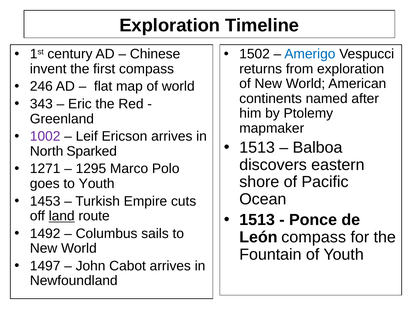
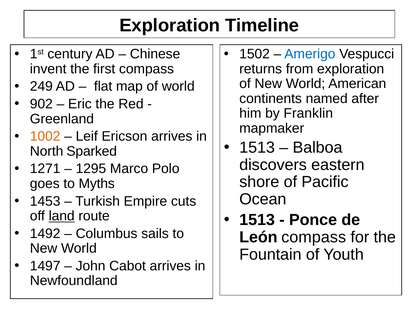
246: 246 -> 249 (41, 86)
343: 343 -> 902 (41, 104)
Ptolemy: Ptolemy -> Franklin (308, 113)
1002 colour: purple -> orange (45, 136)
to Youth: Youth -> Myths (97, 184)
